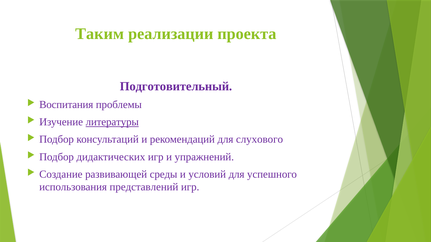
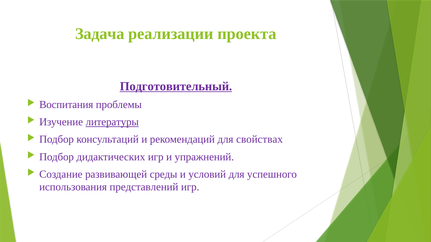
Таким: Таким -> Задача (100, 34)
Подготовительный underline: none -> present (176, 86)
слухового: слухового -> свойствах (260, 140)
